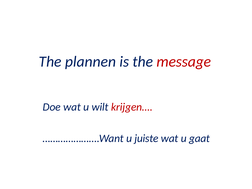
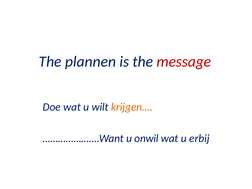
krijgen… colour: red -> orange (132, 107)
juiste: juiste -> onwil (146, 138)
gaat: gaat -> erbij (199, 138)
